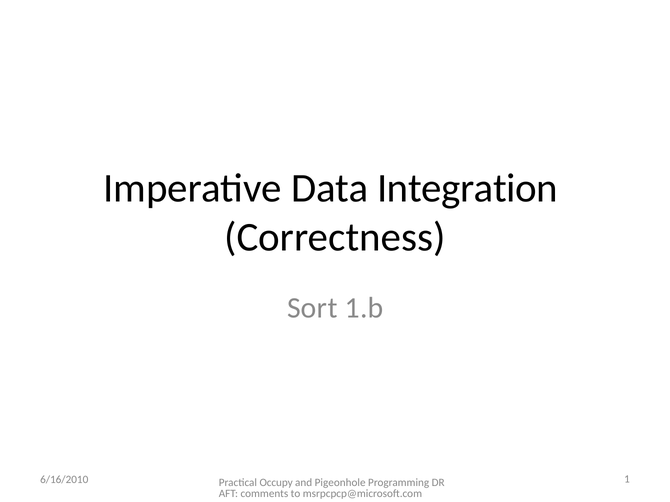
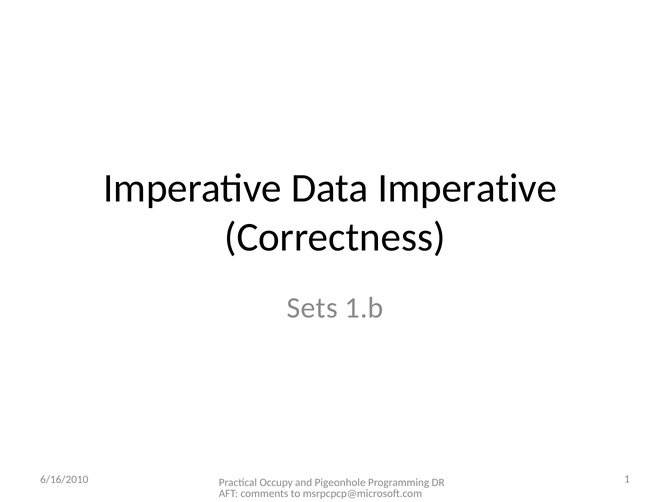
Data Integration: Integration -> Imperative (467, 188)
Sort: Sort -> Sets (312, 308)
